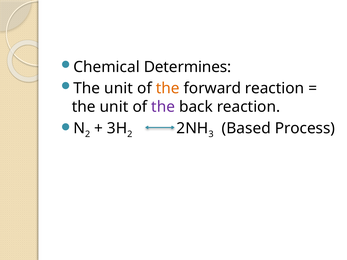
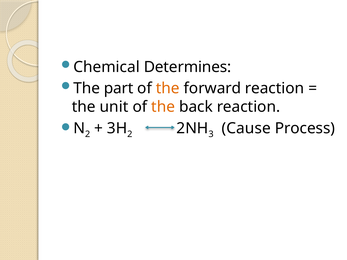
unit: unit -> part (119, 88)
the colour: purple -> orange (163, 107)
Based: Based -> Cause (246, 128)
